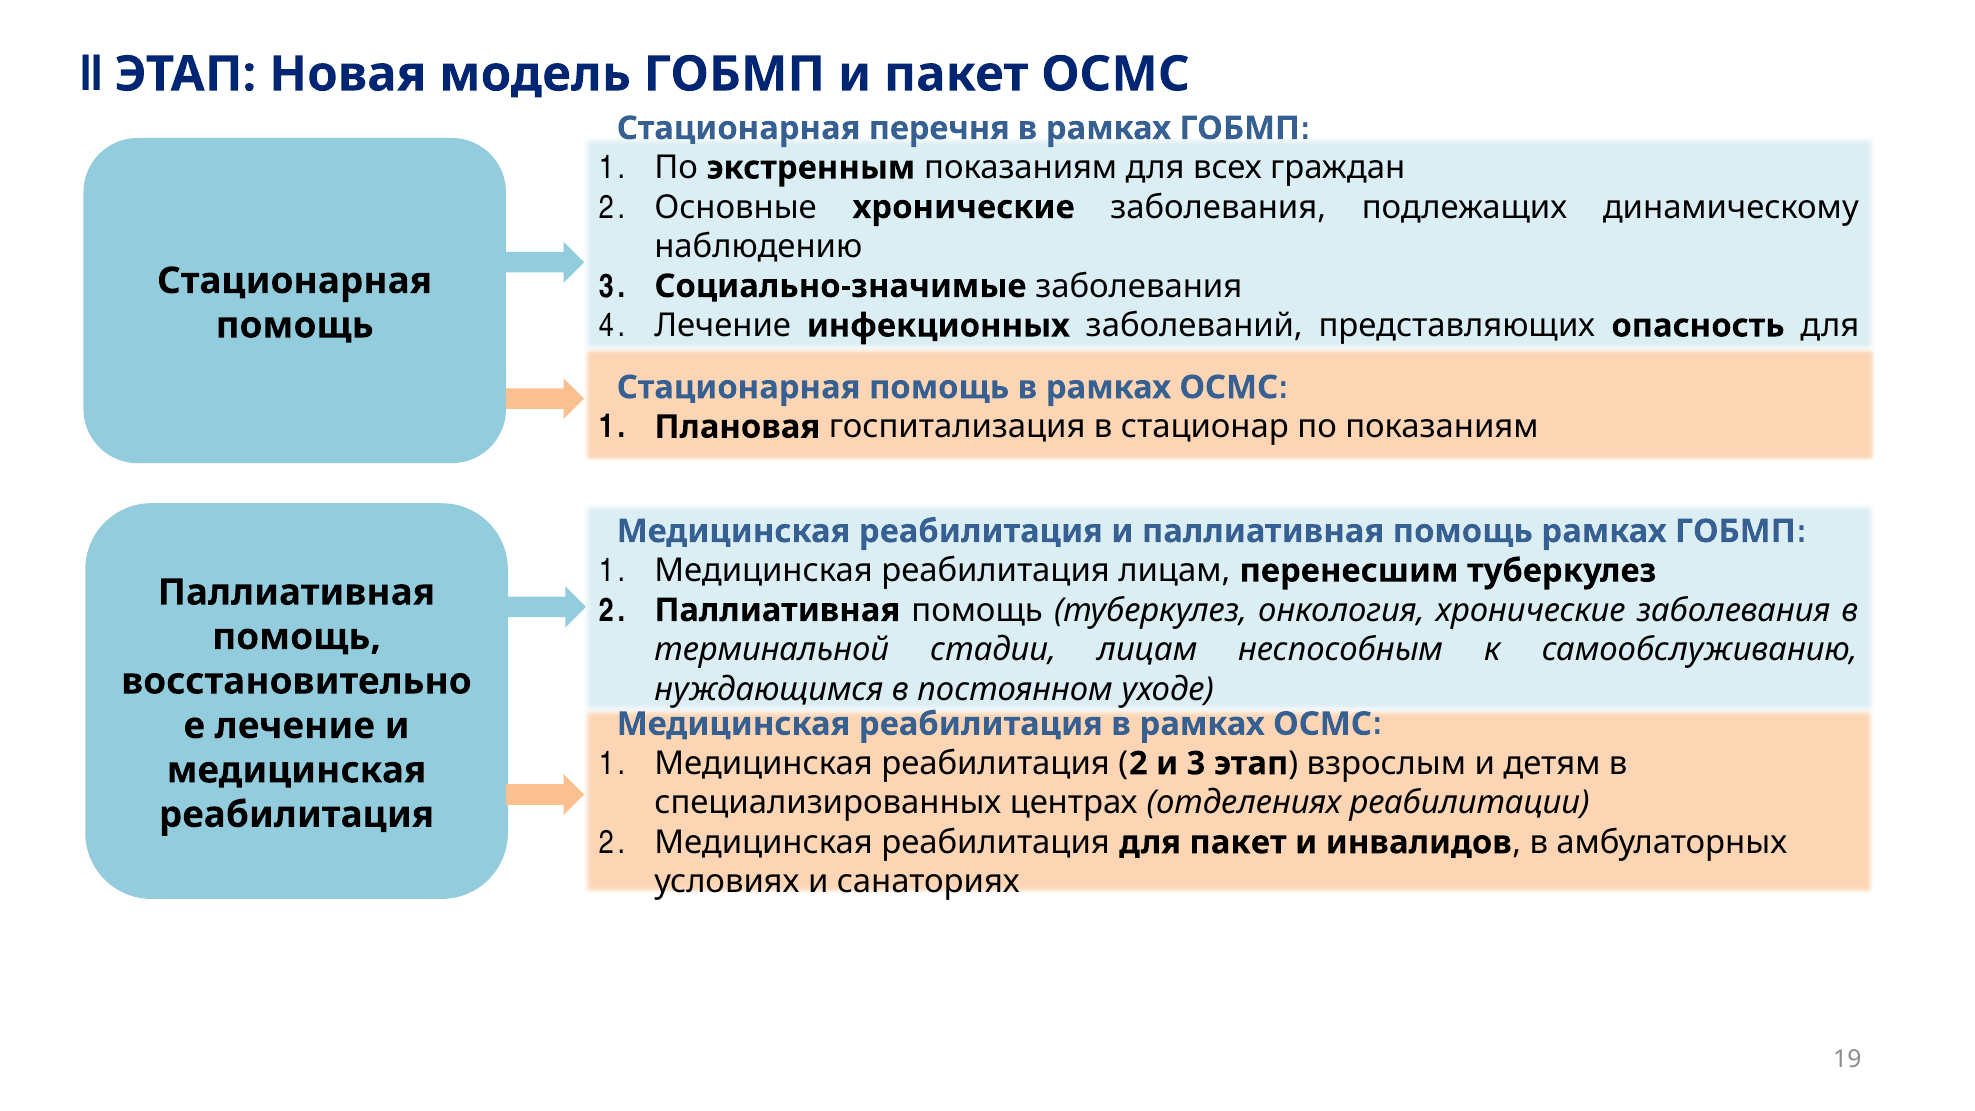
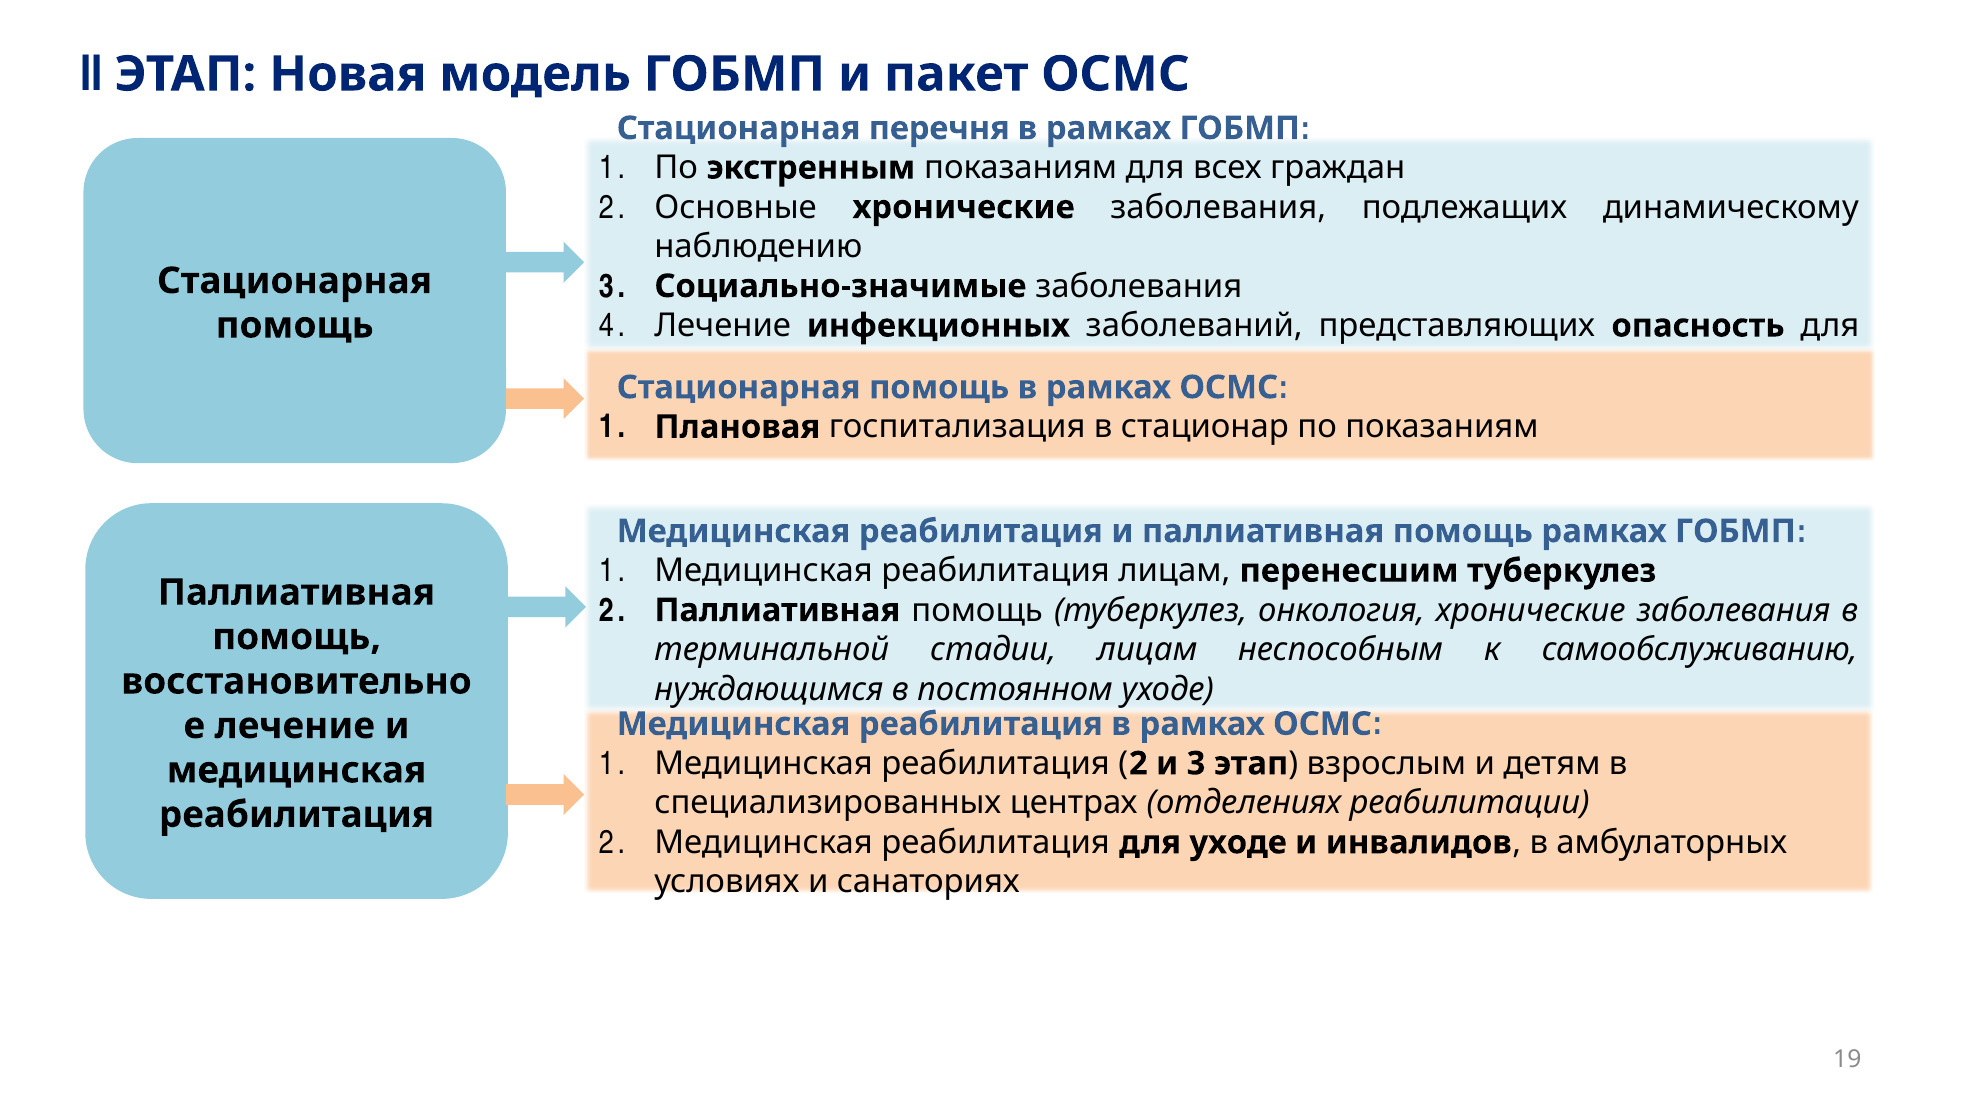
для пакет: пакет -> уходе (1238, 842)
